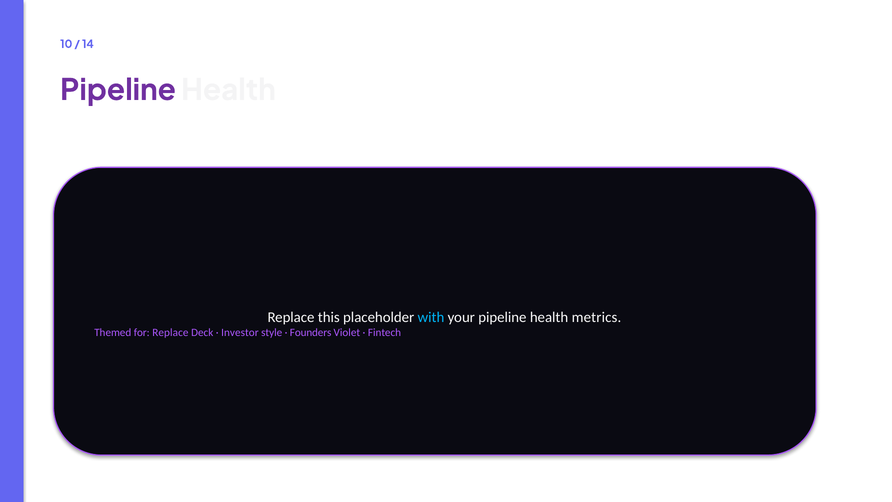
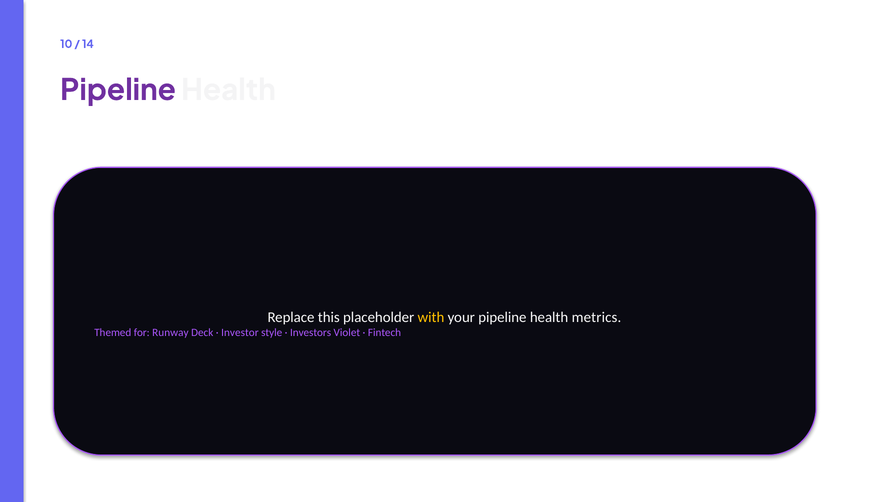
with colour: light blue -> yellow (431, 317)
for Replace: Replace -> Runway (170, 332)
Founders: Founders -> Investors (311, 332)
